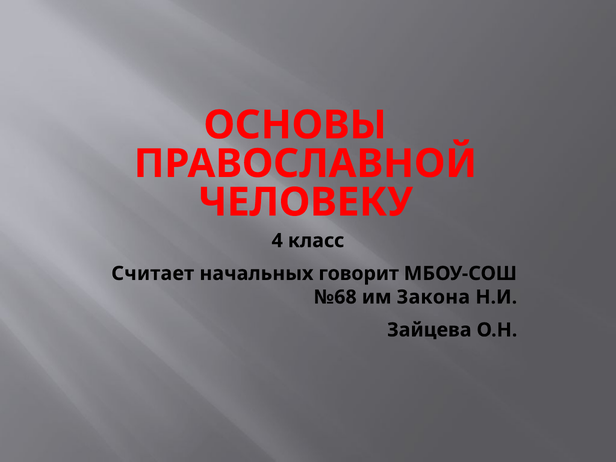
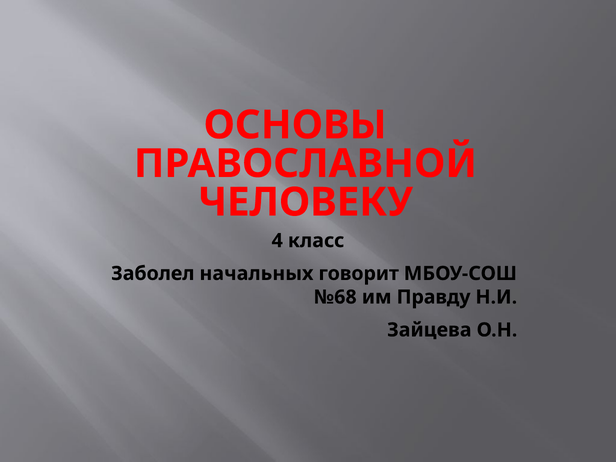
Считает: Считает -> Заболел (153, 273)
Закона: Закона -> Правду (434, 297)
